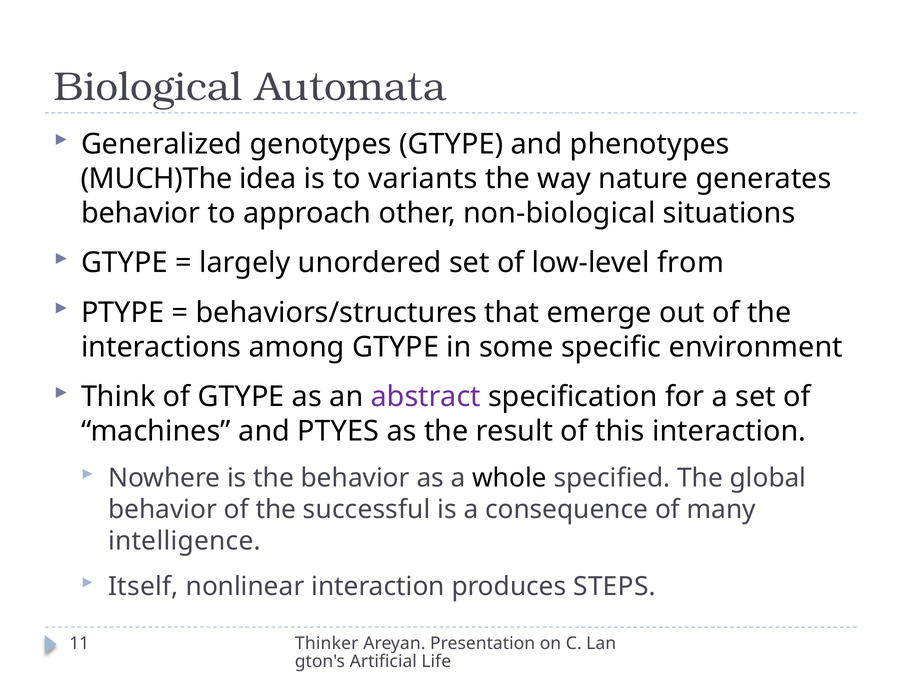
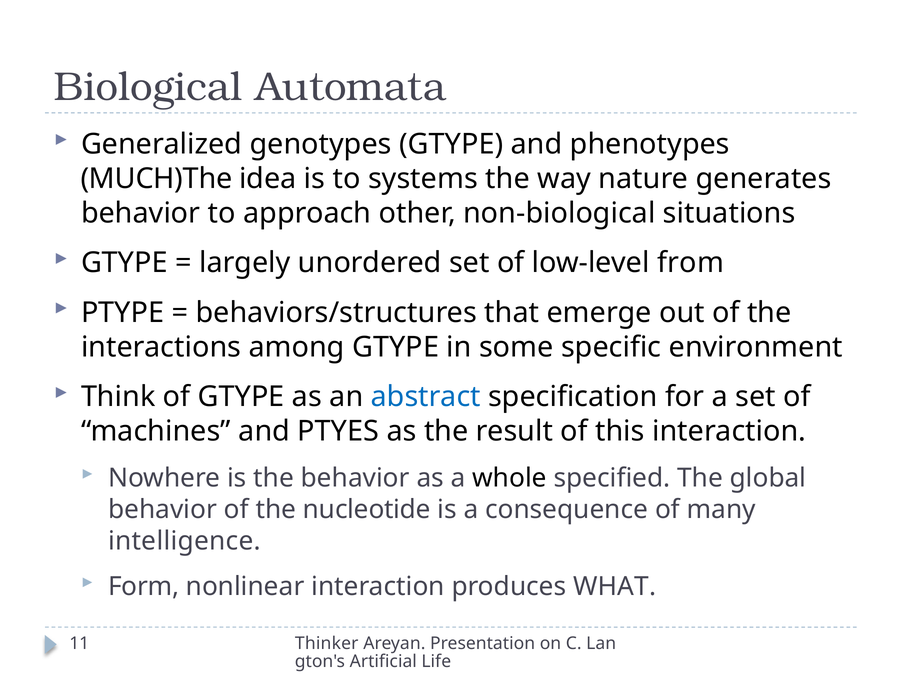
variants: variants -> systems (423, 179)
abstract colour: purple -> blue (426, 397)
successful: successful -> nucleotide (367, 509)
Itself: Itself -> Form (144, 586)
STEPS: STEPS -> WHAT (615, 586)
